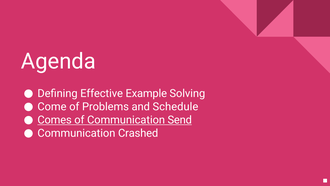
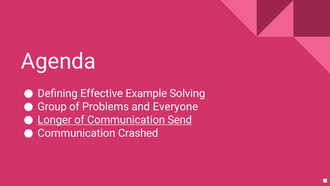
Come: Come -> Group (52, 107)
Schedule: Schedule -> Everyone (175, 107)
Comes: Comes -> Longer (55, 120)
